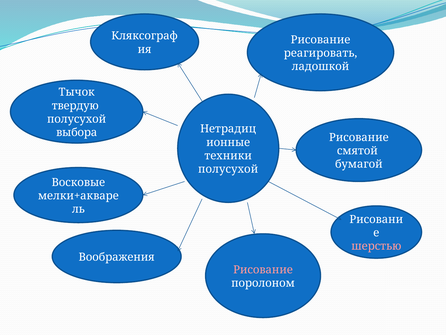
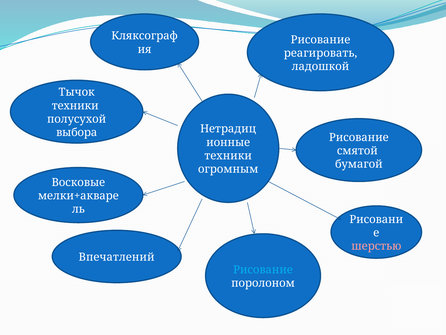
твердую: твердую -> техники (75, 106)
полусухой: полусухой -> огромным (228, 169)
Воображения: Воображения -> Впечатлений (117, 257)
Рисование colour: pink -> light blue (263, 269)
